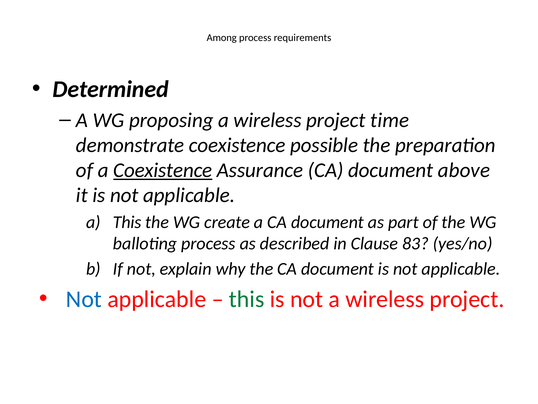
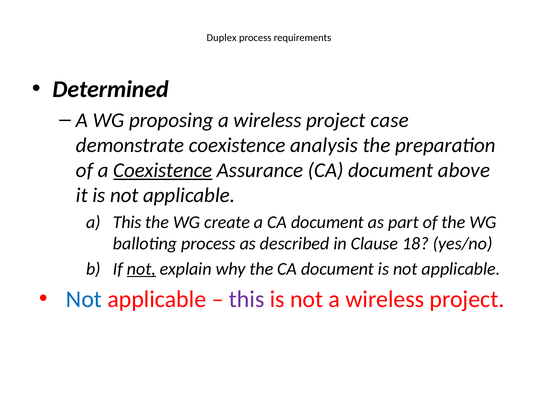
Among: Among -> Duplex (222, 38)
time: time -> case (390, 120)
possible: possible -> analysis (324, 145)
83: 83 -> 18 (415, 243)
not underline: none -> present (141, 268)
this colour: green -> purple (247, 299)
